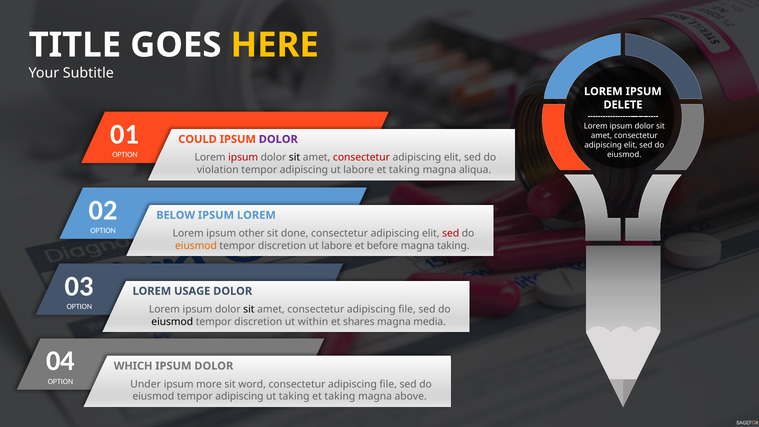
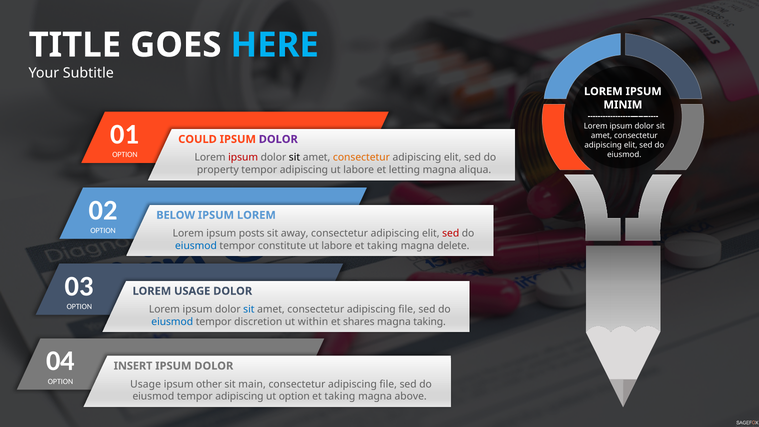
HERE colour: yellow -> light blue (275, 45)
DELETE: DELETE -> MINIM (623, 105)
consectetur colour: red -> orange (361, 158)
violation: violation -> property (218, 170)
labore et taking: taking -> letting (404, 170)
other: other -> posts (252, 233)
done: done -> away (295, 233)
eiusmod colour: orange -> blue (196, 246)
discretion: discretion -> constitute (282, 246)
labore et before: before -> taking (382, 246)
magna taking: taking -> delete (453, 246)
sit colour: black -> blue (249, 309)
eiusmod colour: black -> blue (172, 322)
magna media: media -> taking (430, 322)
WHICH: WHICH -> INSERT (133, 366)
Under: Under -> Usage (146, 384)
more: more -> other (209, 384)
word: word -> main (252, 384)
ut taking: taking -> option (294, 397)
